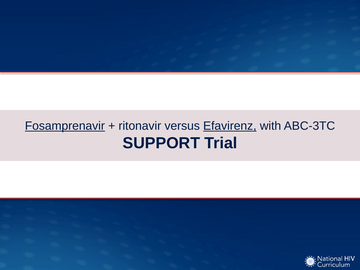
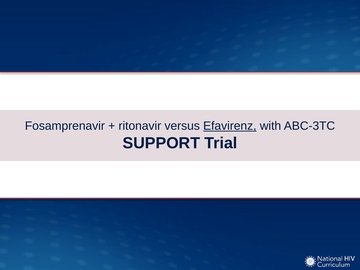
Fosamprenavir underline: present -> none (65, 126)
